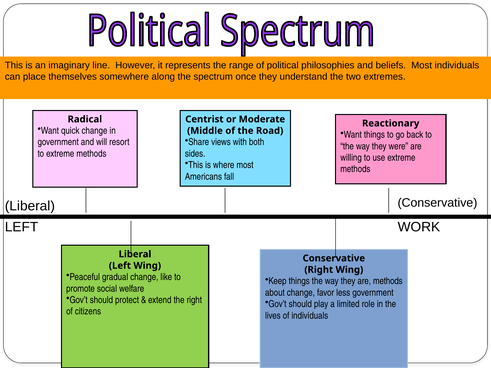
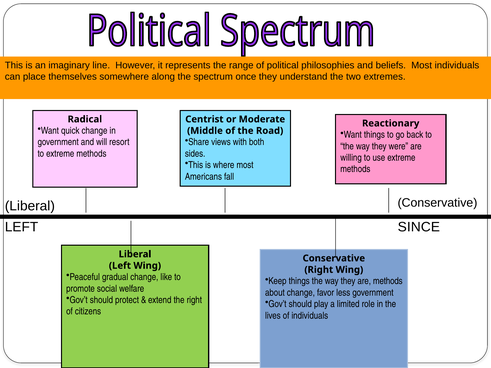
WORK: WORK -> SINCE (419, 227)
